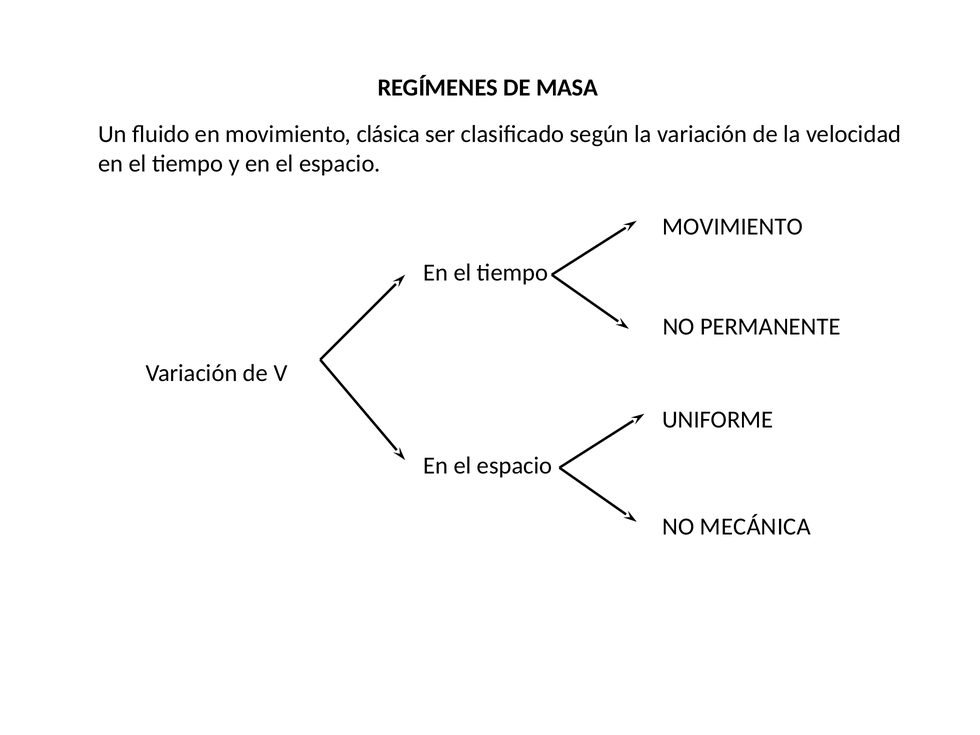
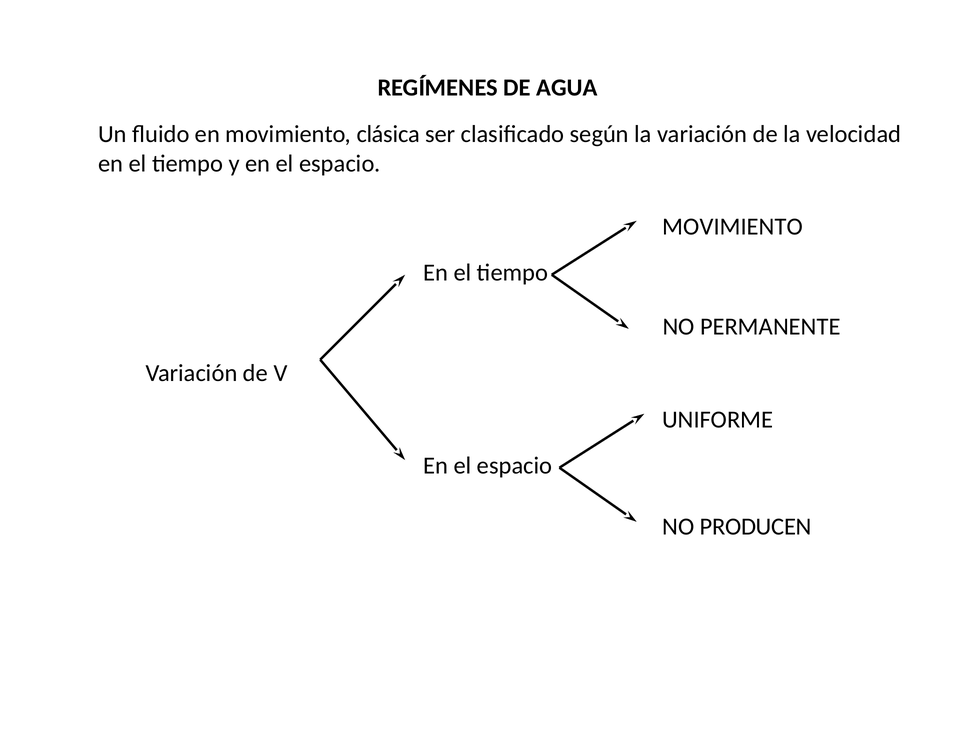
MASA: MASA -> AGUA (567, 88)
MECÁNICA: MECÁNICA -> PRODUCEN (756, 527)
